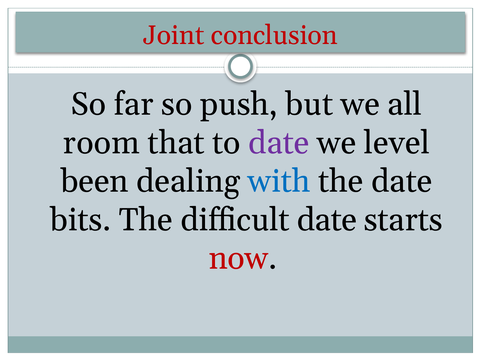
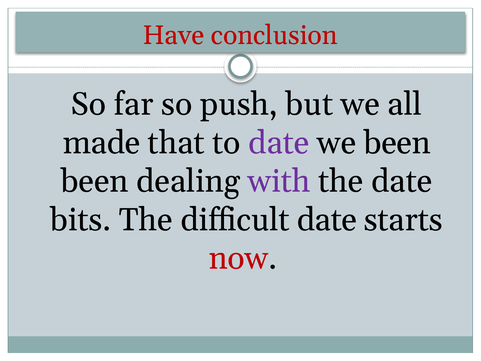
Joint: Joint -> Have (174, 35)
room: room -> made (102, 143)
we level: level -> been (397, 143)
with colour: blue -> purple (279, 181)
